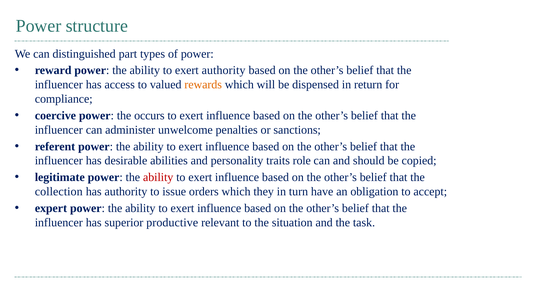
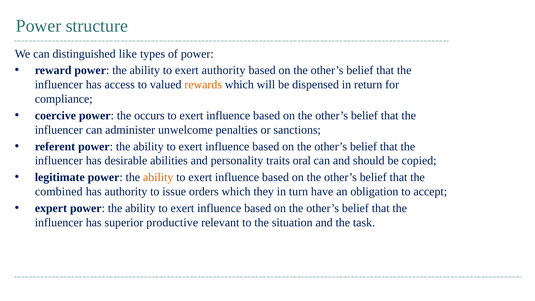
part: part -> like (128, 54)
role: role -> oral (302, 161)
ability colour: red -> orange (158, 177)
collection: collection -> combined (59, 192)
